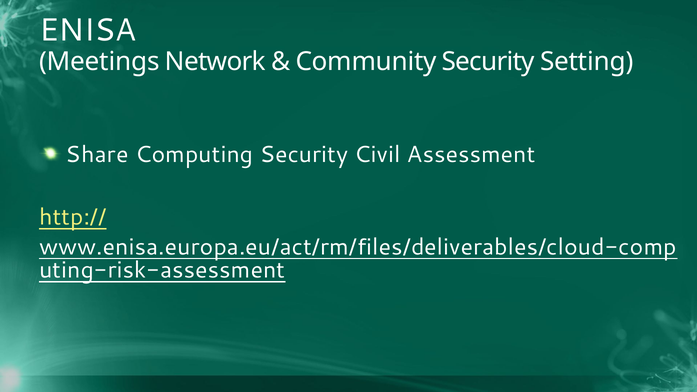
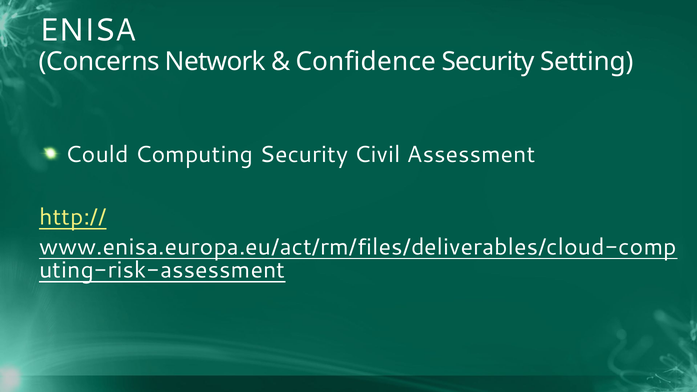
Meetings: Meetings -> Concerns (99, 62)
Community: Community -> Confidence (366, 62)
Share: Share -> Could (97, 155)
